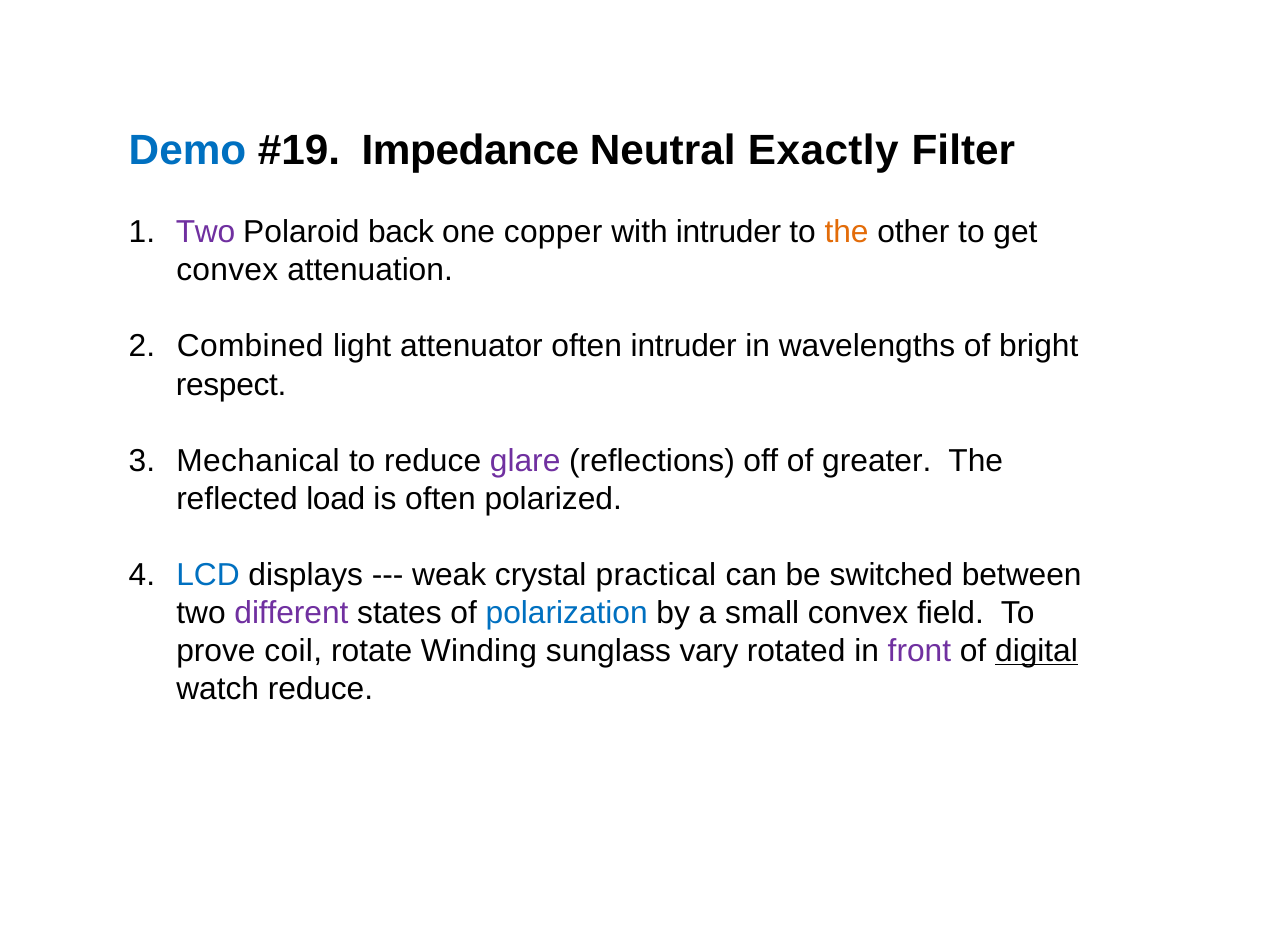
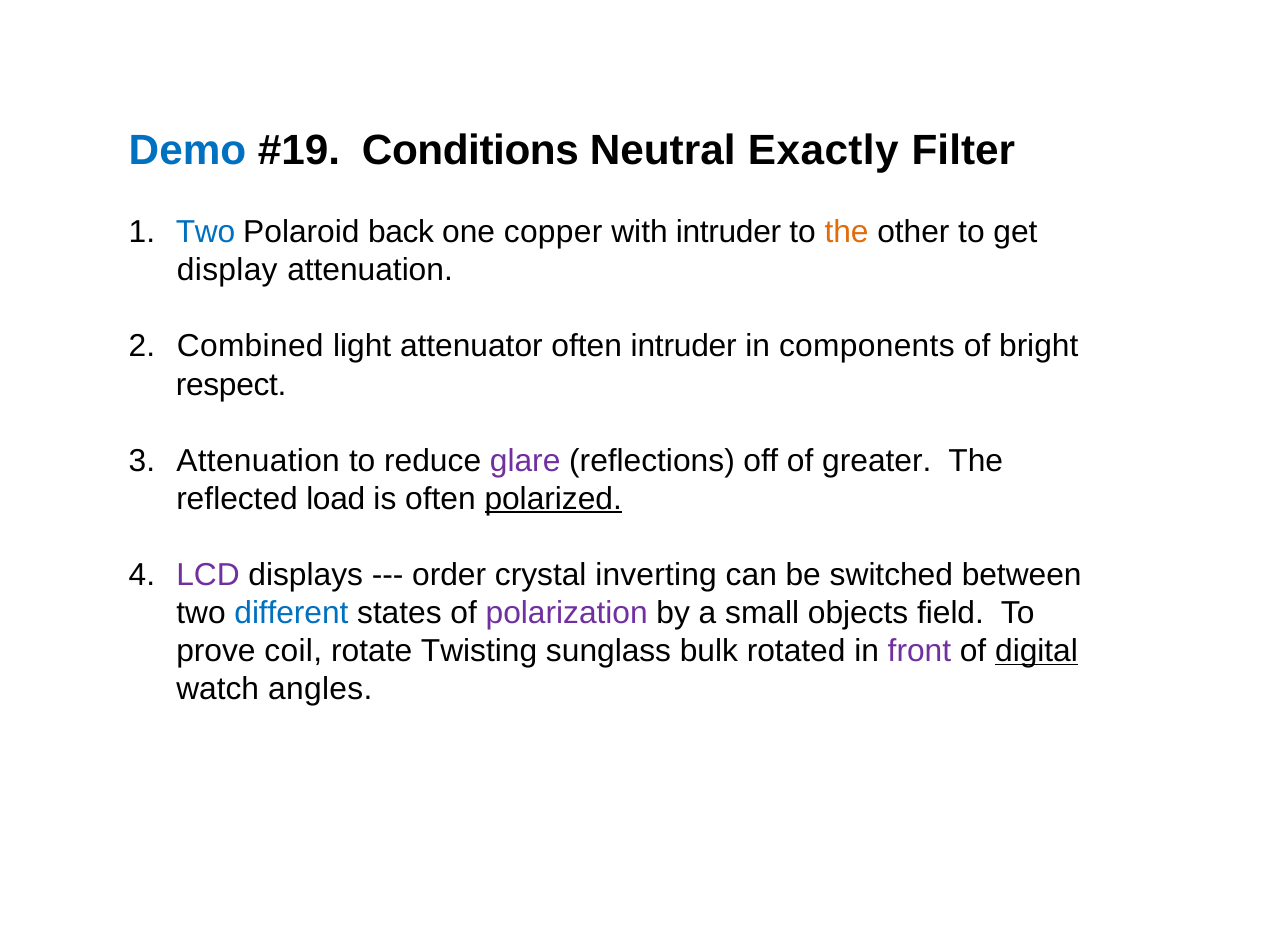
Impedance: Impedance -> Conditions (470, 151)
Two colour: purple -> blue (206, 233)
convex: convex -> display (227, 271)
wavelengths: wavelengths -> components (867, 347)
Mechanical: Mechanical -> Attenuation (258, 461)
polarized underline: none -> present (553, 499)
LCD colour: blue -> purple (208, 575)
weak: weak -> order (449, 575)
practical: practical -> inverting (656, 575)
different colour: purple -> blue (291, 613)
polarization colour: blue -> purple (567, 613)
small convex: convex -> objects (858, 613)
Winding: Winding -> Twisting (479, 651)
vary: vary -> bulk (709, 651)
watch reduce: reduce -> angles (320, 689)
